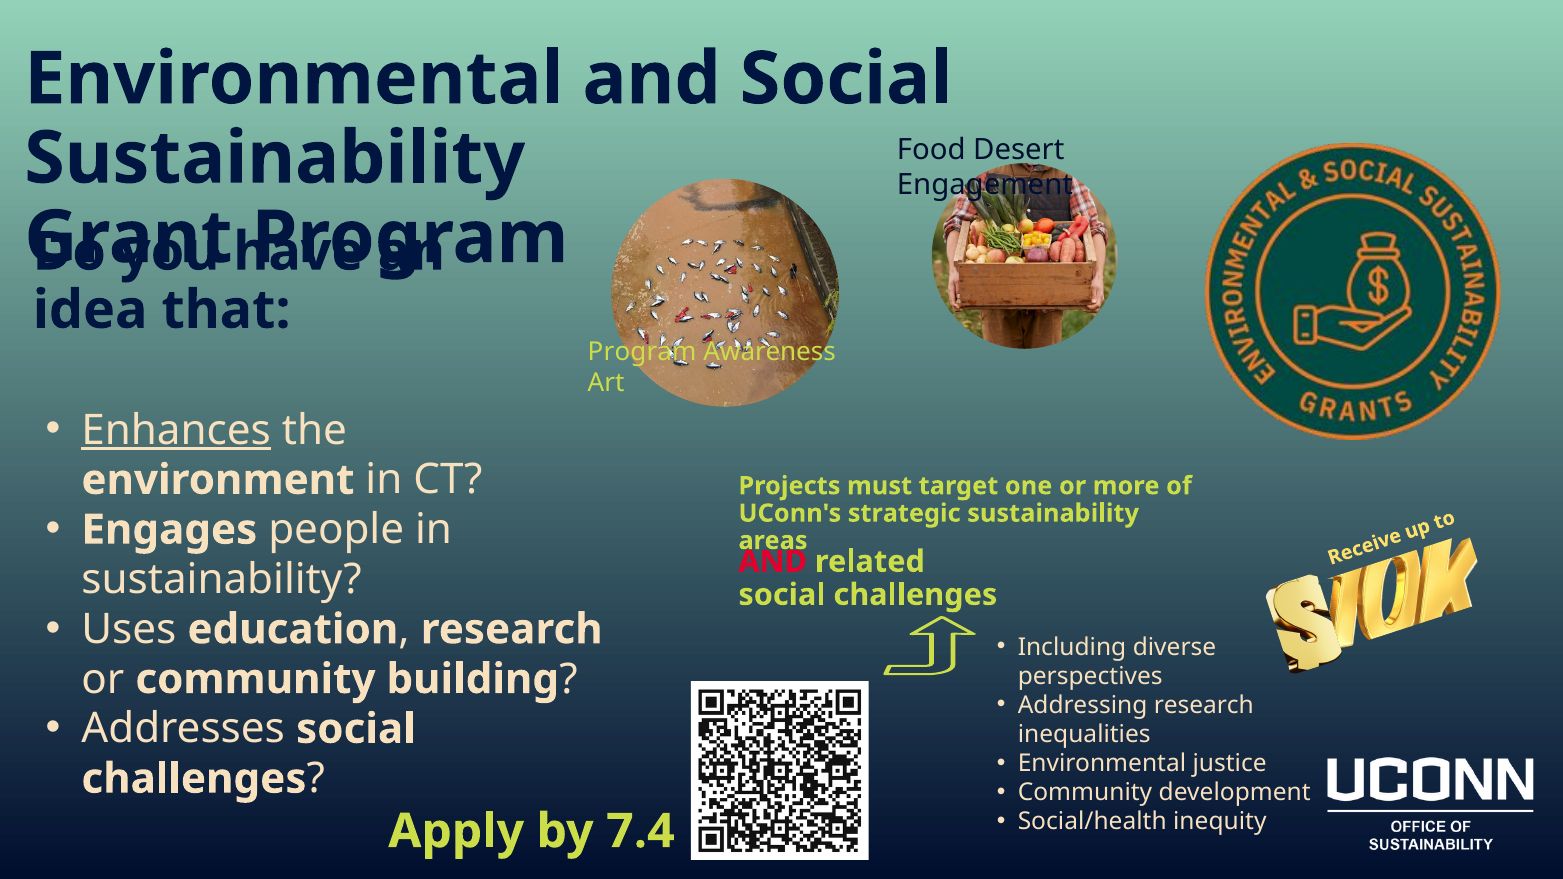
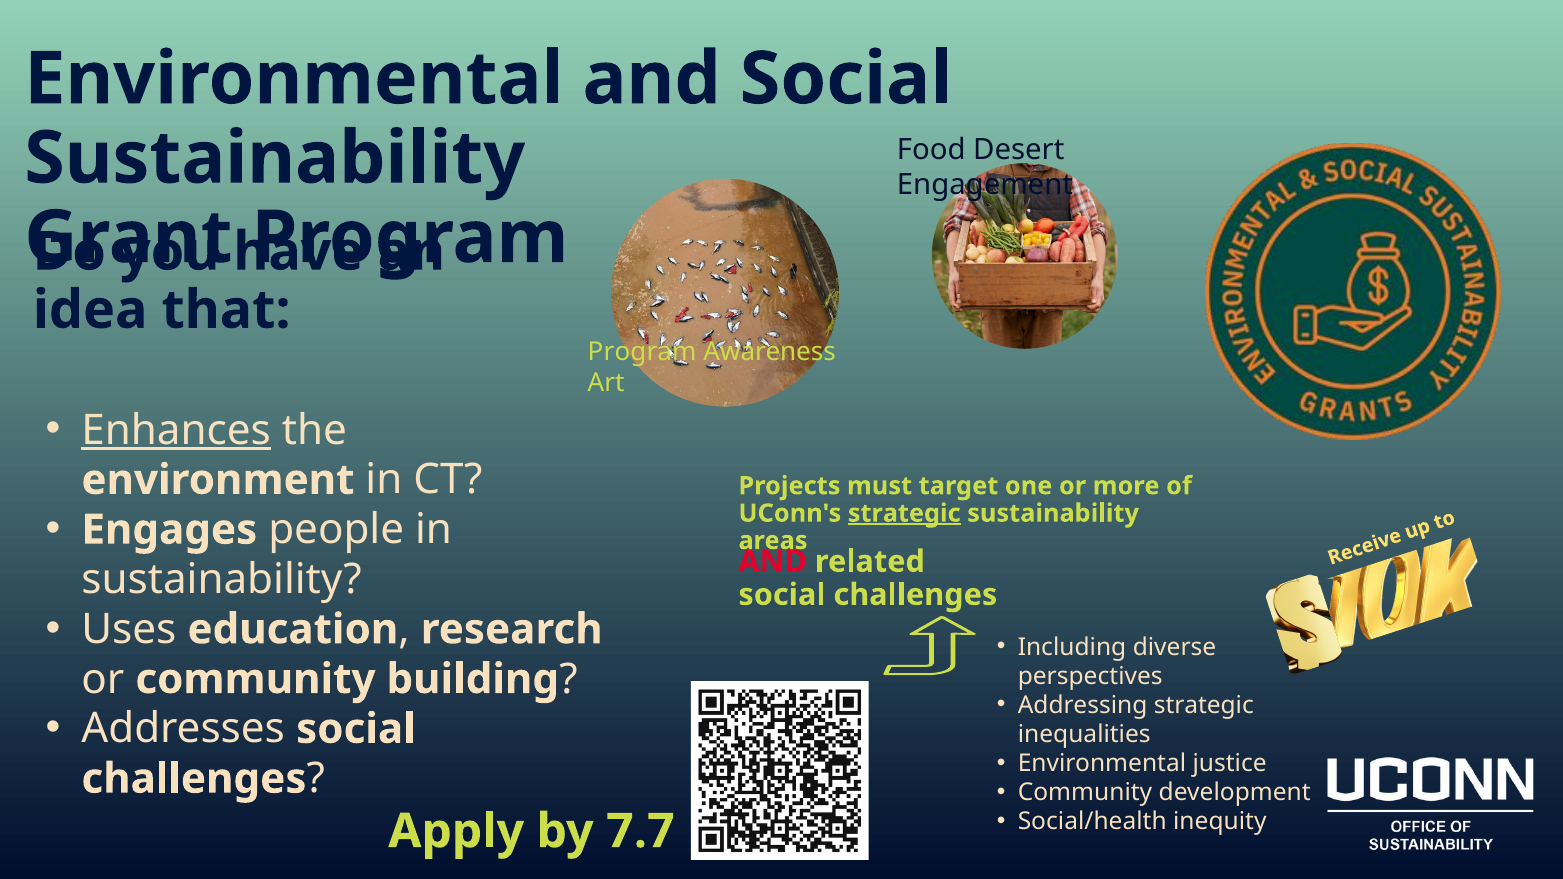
strategic underline: none -> present (904, 513)
Addressing research: research -> strategic (1204, 705)
7.4: 7.4 -> 7.7 (640, 832)
